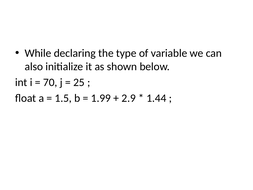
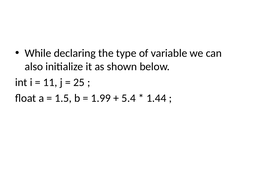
70: 70 -> 11 (50, 82)
2.9: 2.9 -> 5.4 (129, 98)
